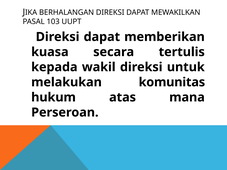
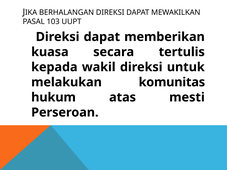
mana: mana -> mesti (187, 97)
